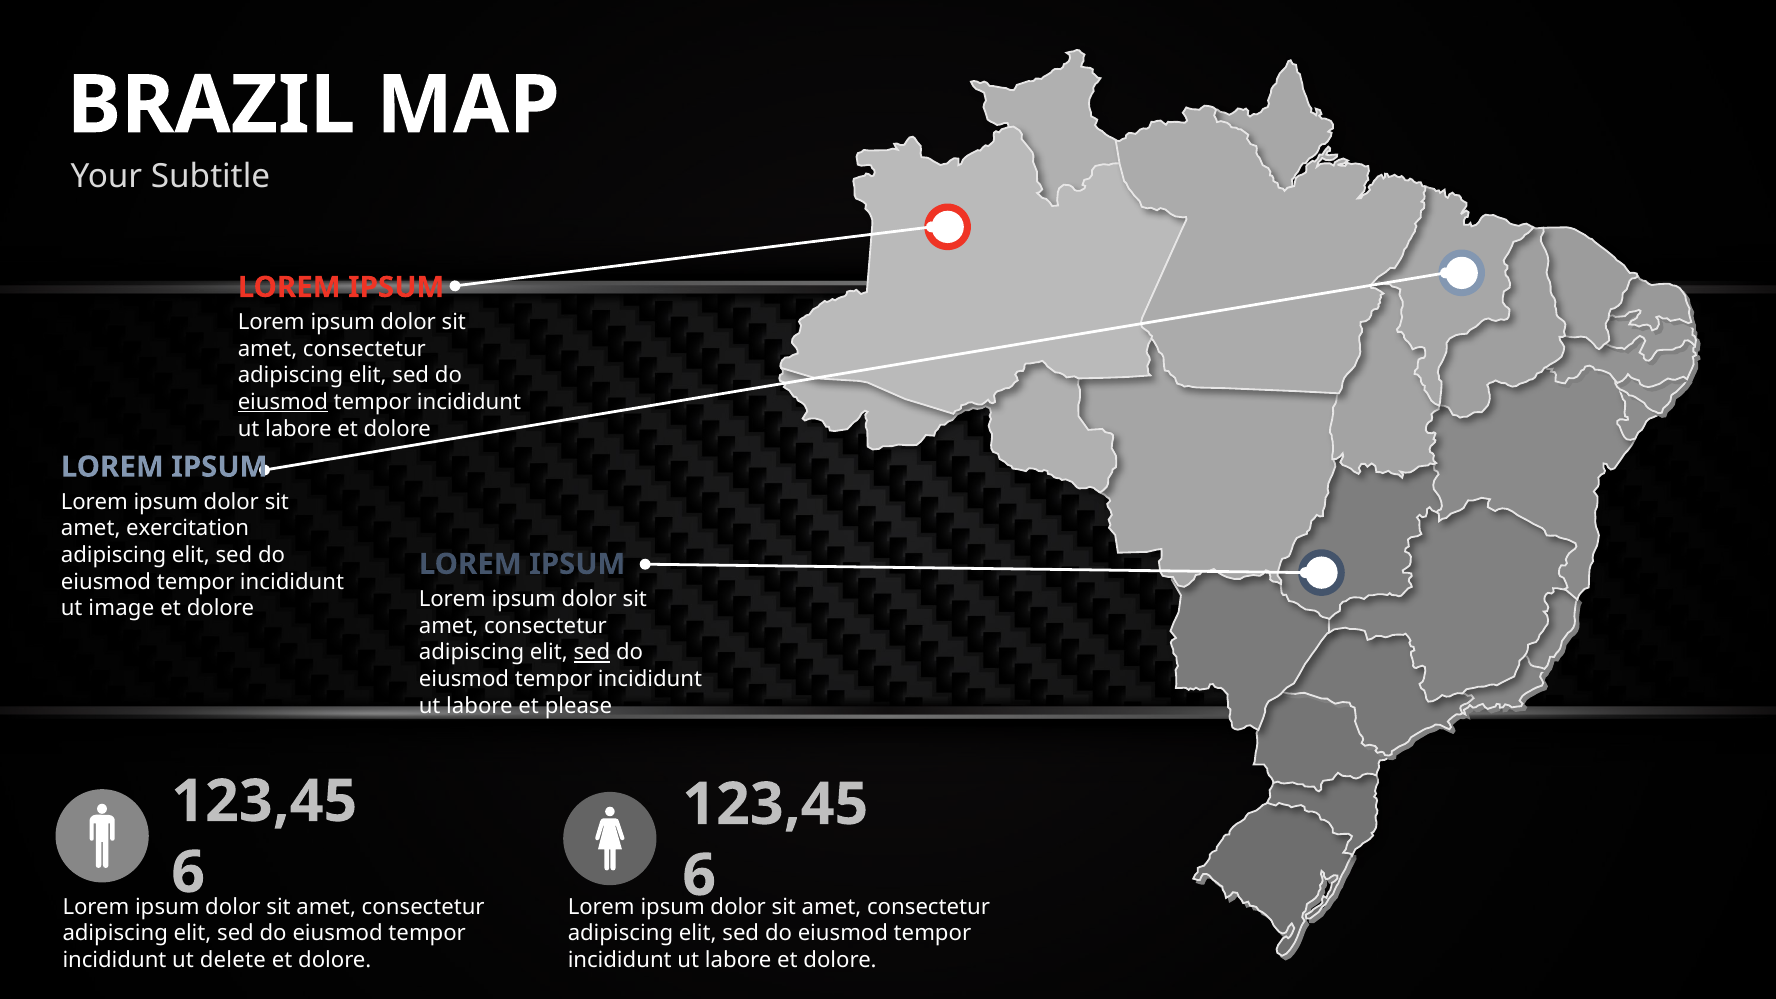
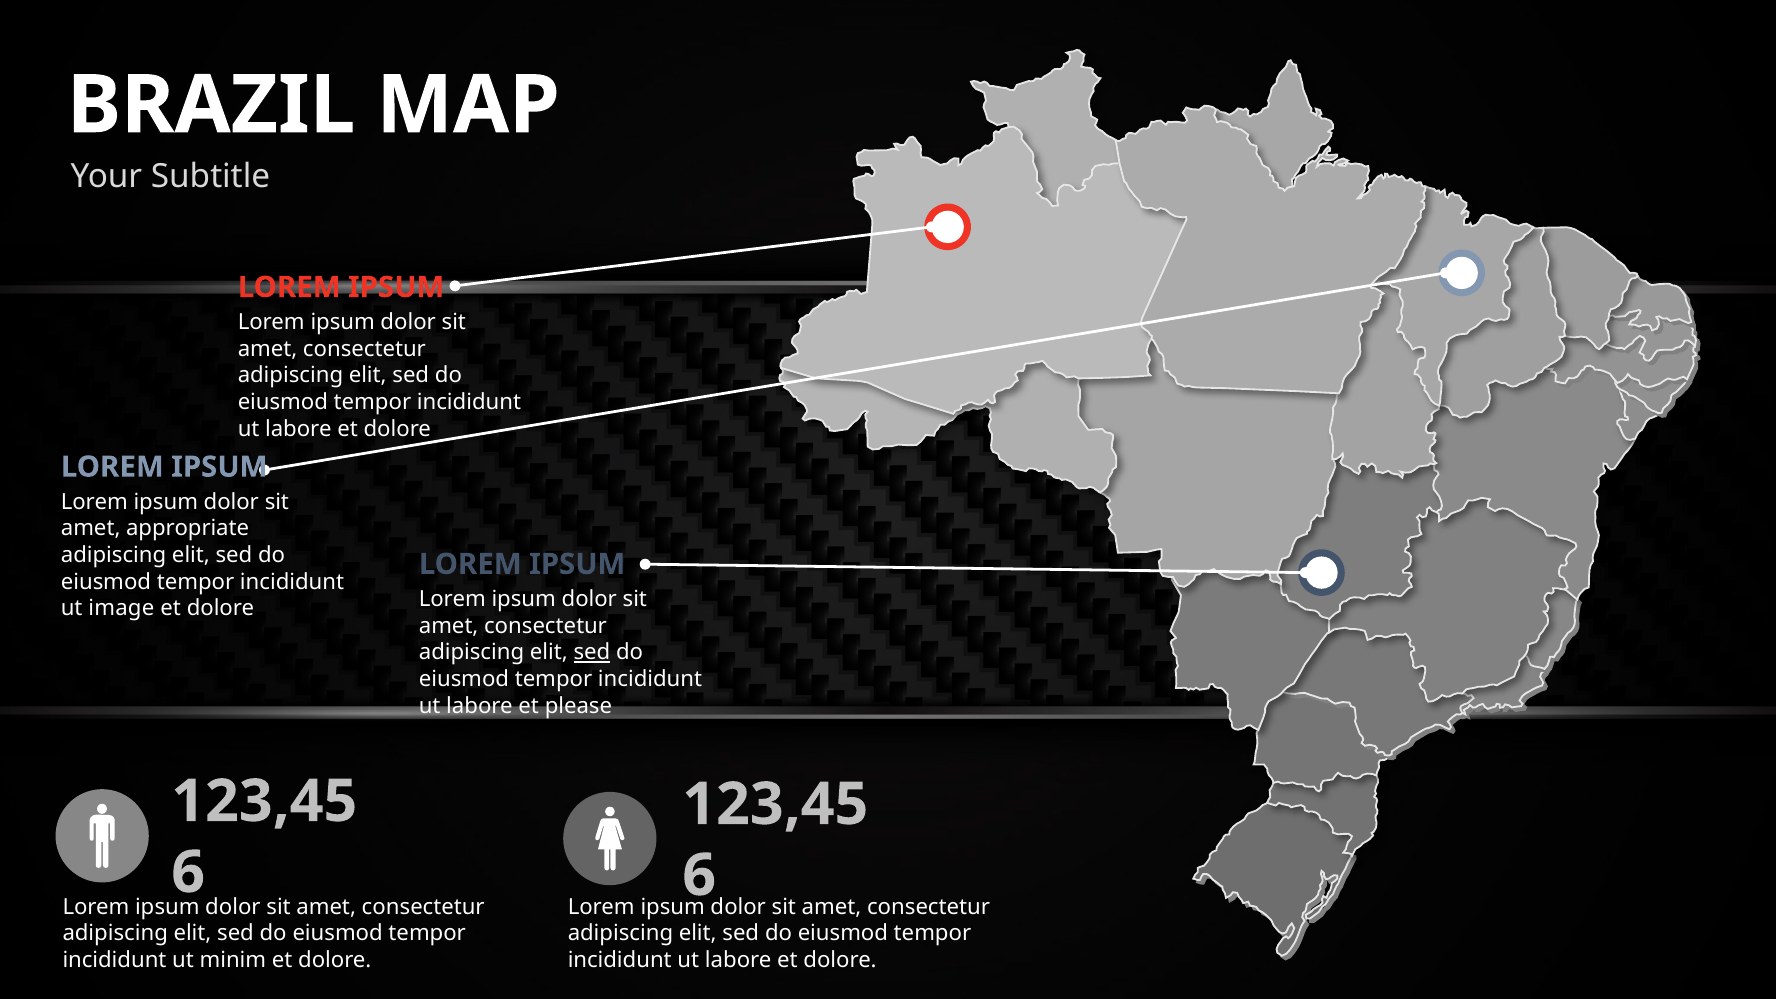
eiusmod underline: present -> none (283, 402)
exercitation: exercitation -> appropriate (188, 529)
delete: delete -> minim (233, 960)
